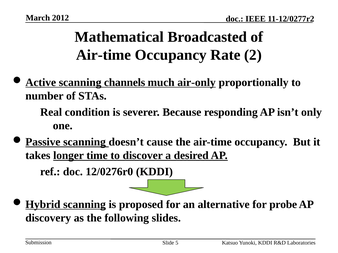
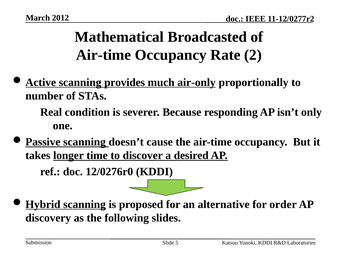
channels: channels -> provides (125, 82)
probe: probe -> order (283, 205)
